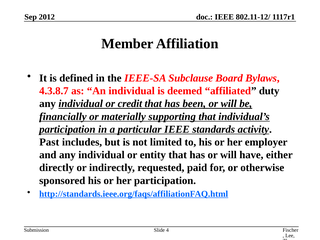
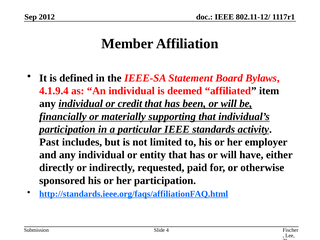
Subclause: Subclause -> Statement (191, 78)
4.3.8.7: 4.3.8.7 -> 4.1.9.4 (54, 91)
duty: duty -> item (269, 91)
